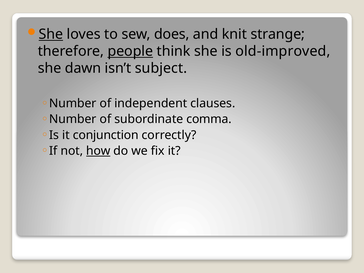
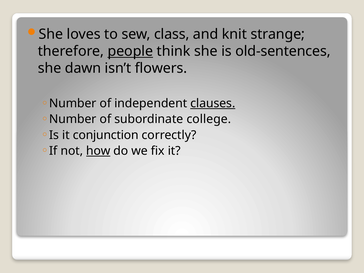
She underline: present -> none (51, 34)
does: does -> class (172, 34)
old-improved: old-improved -> old-sentences (283, 51)
subject: subject -> flowers (161, 68)
clauses underline: none -> present (213, 103)
comma: comma -> college (209, 119)
